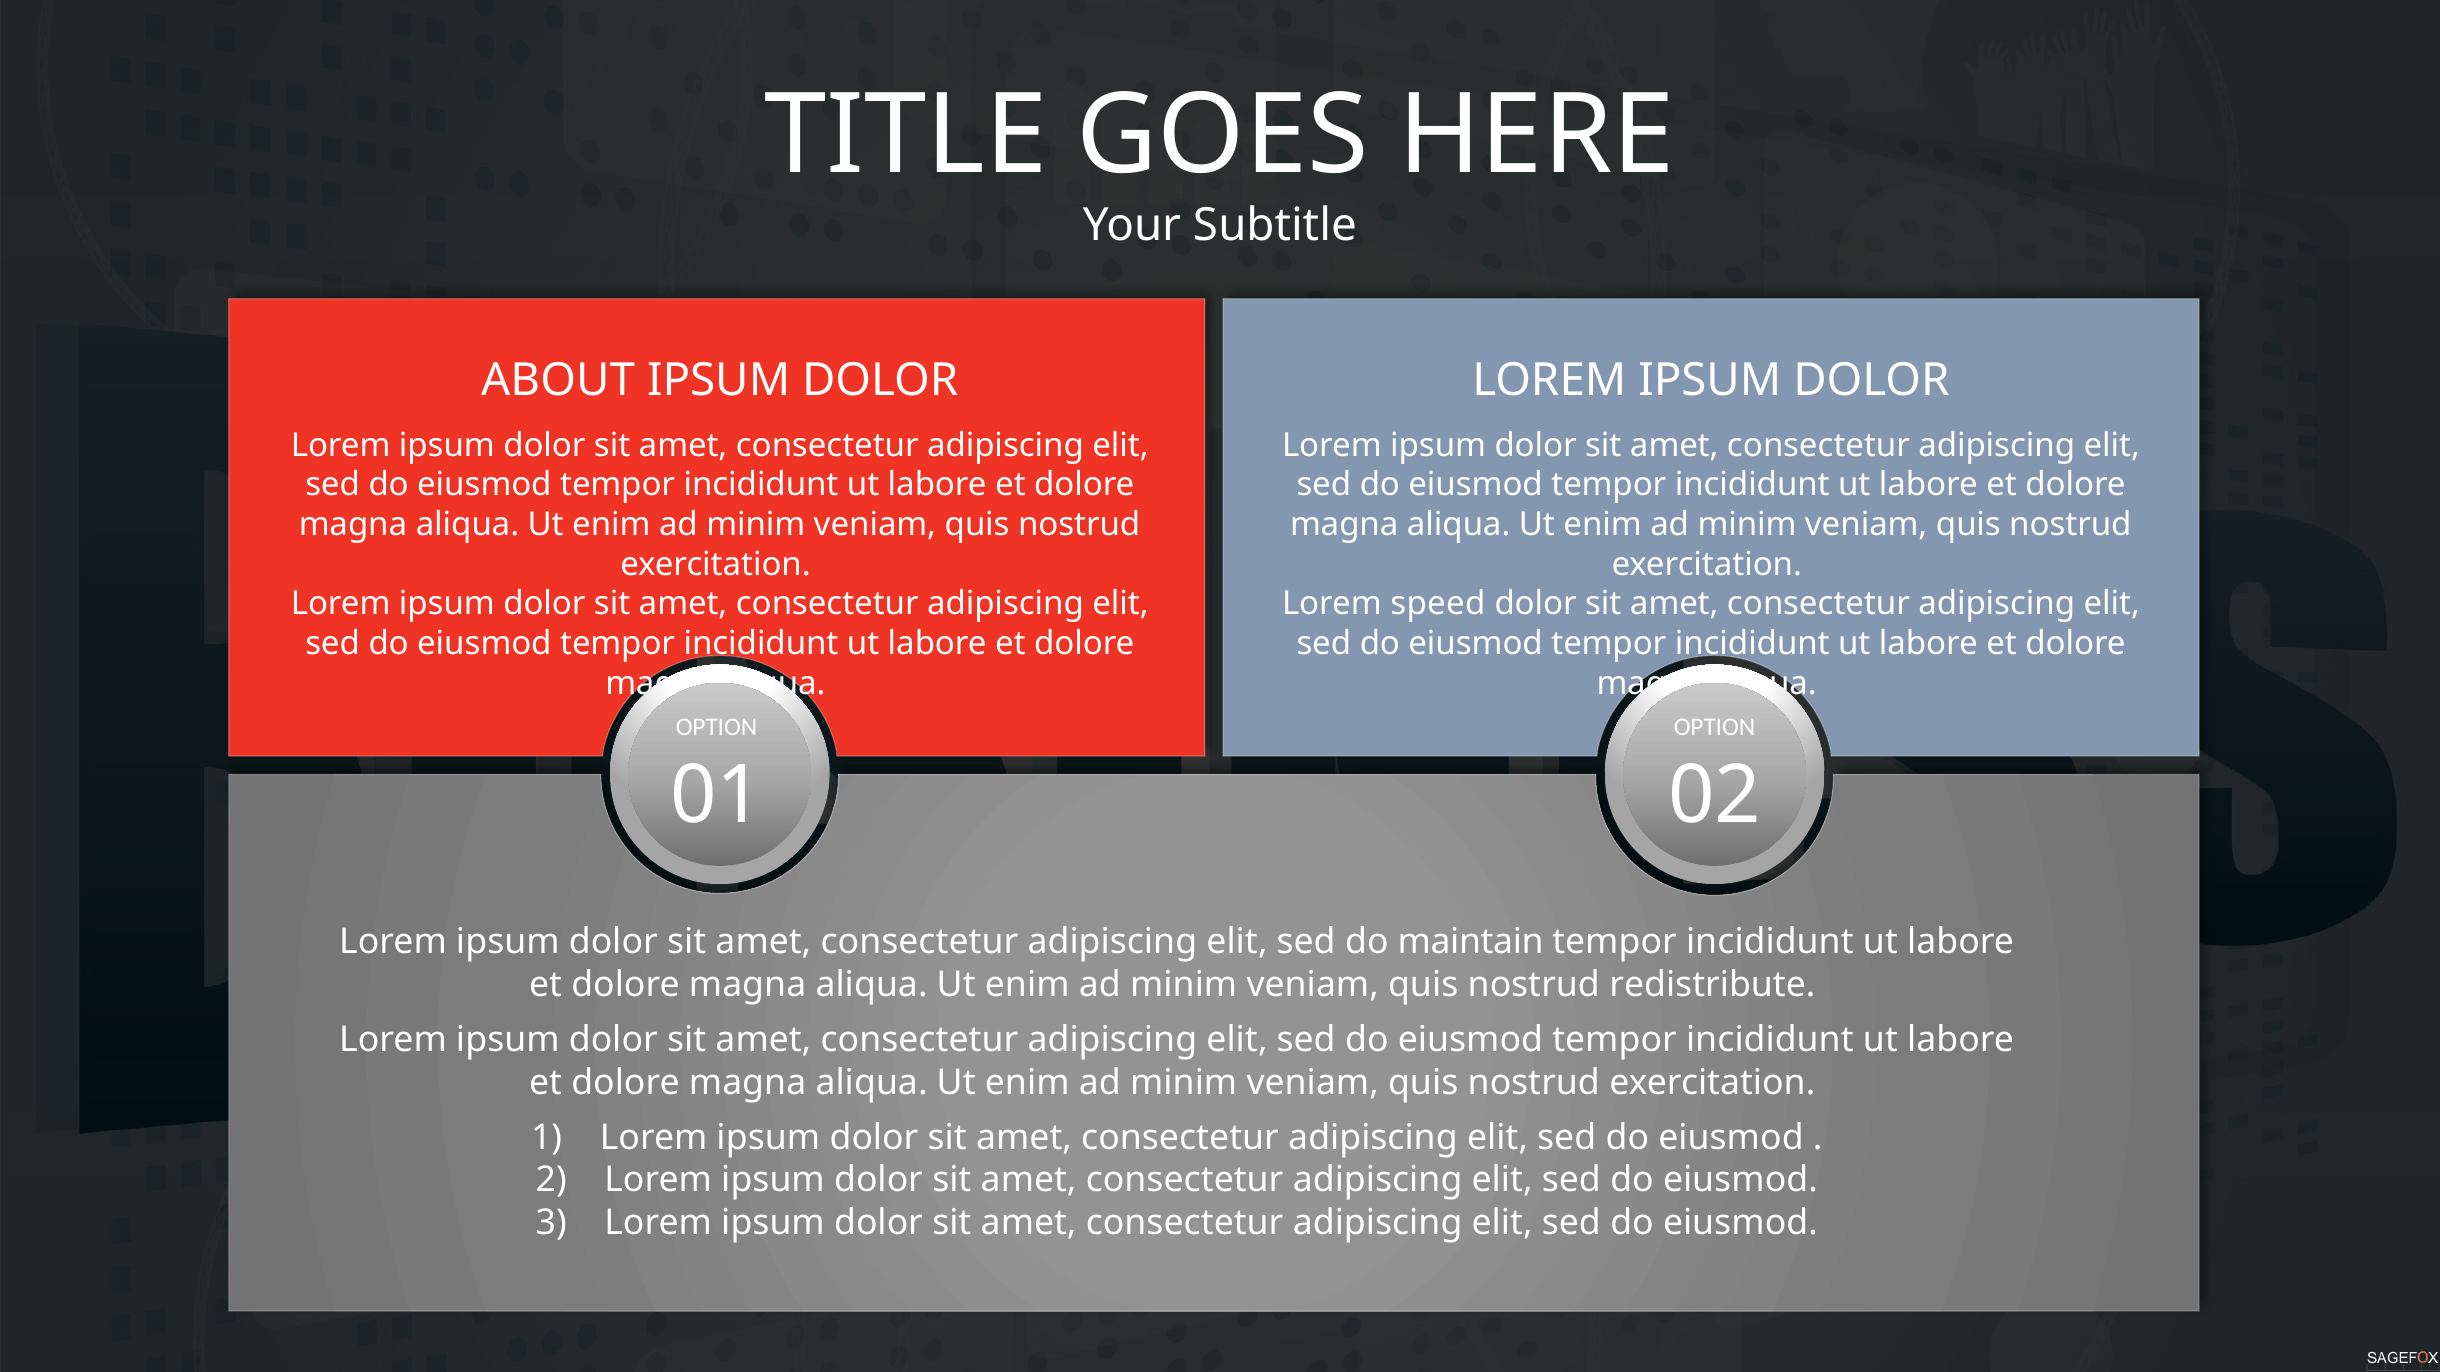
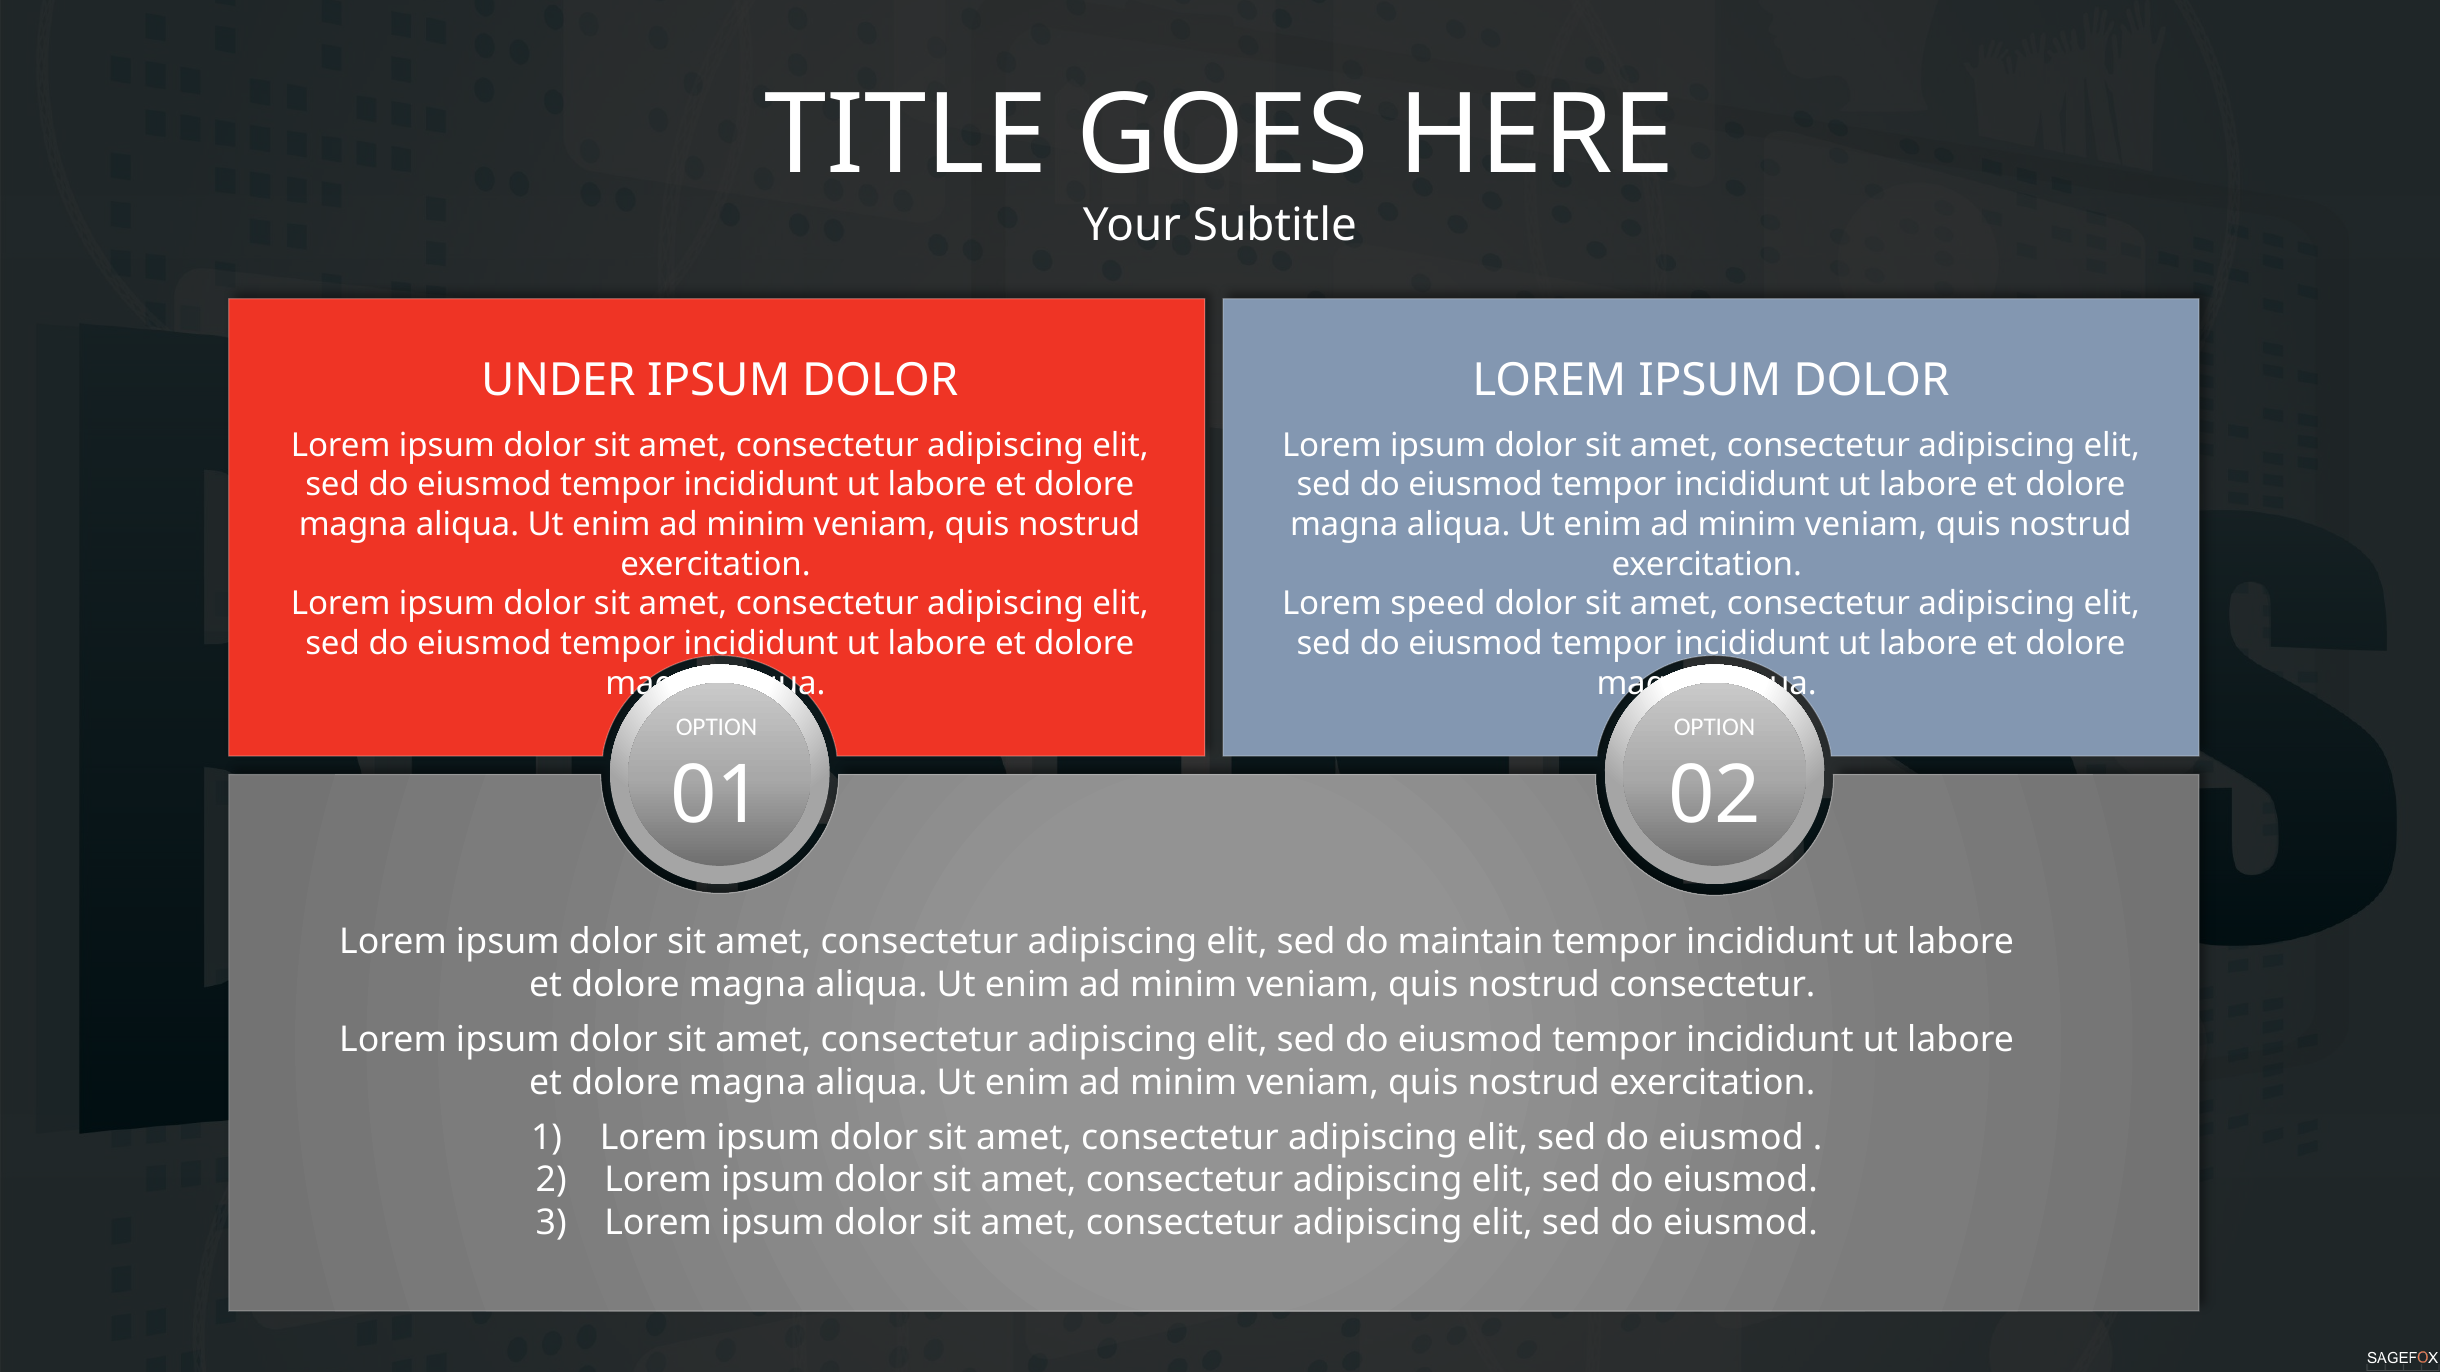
ABOUT: ABOUT -> UNDER (558, 381)
nostrud redistribute: redistribute -> consectetur (1712, 985)
